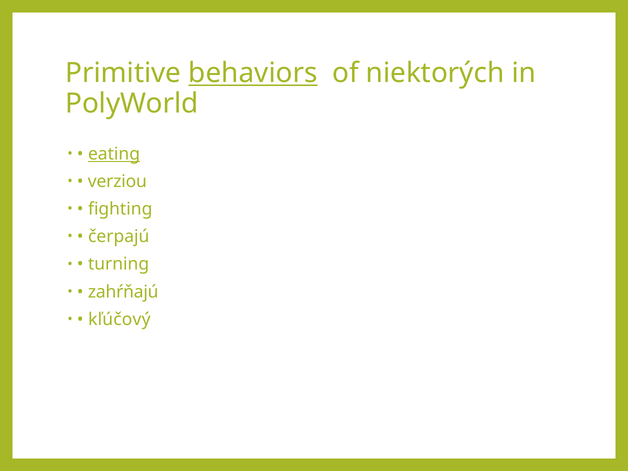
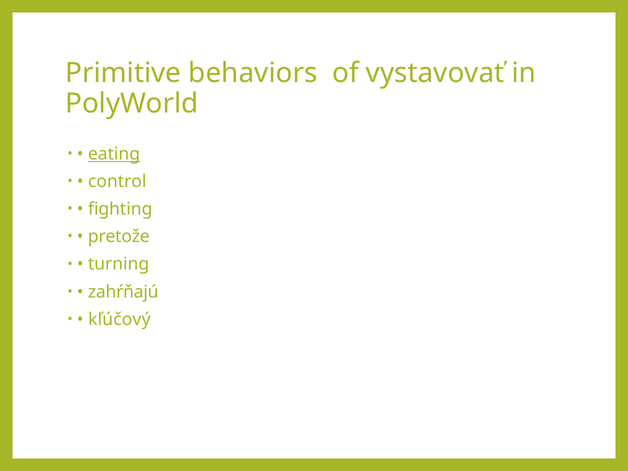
behaviors underline: present -> none (253, 73)
niektorých: niektorých -> vystavovať (435, 73)
verziou: verziou -> control (117, 181)
čerpajú: čerpajú -> pretože (119, 237)
